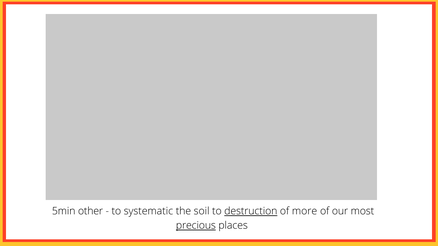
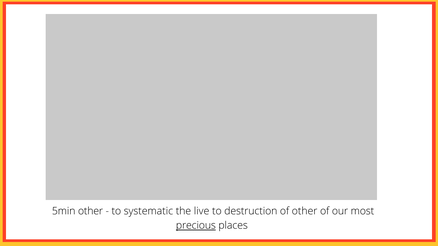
soil: soil -> live (202, 211)
destruction underline: present -> none (251, 211)
of more: more -> other (305, 211)
